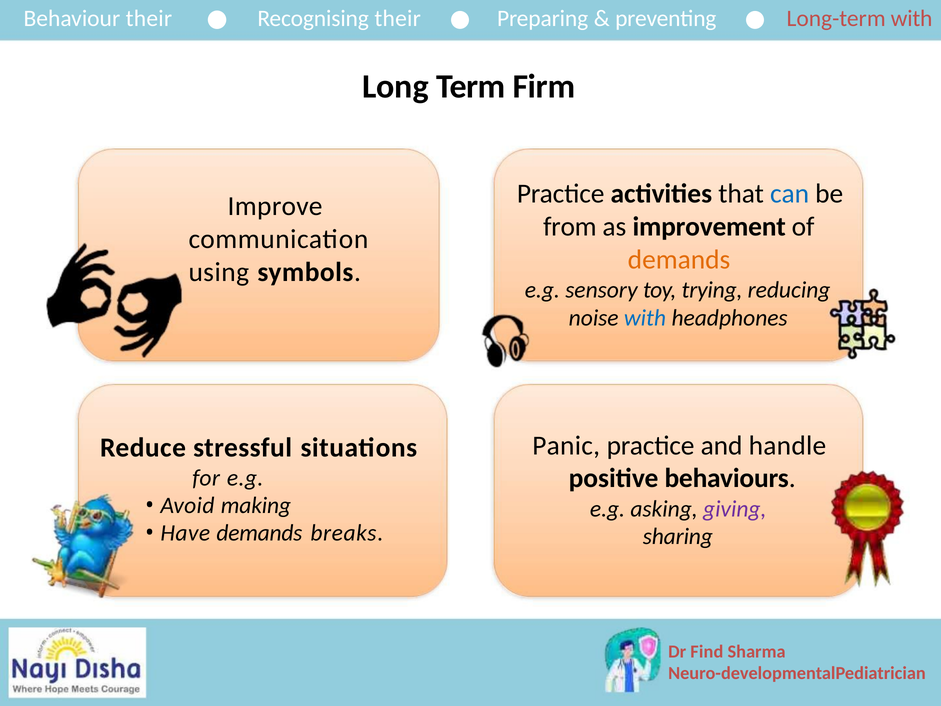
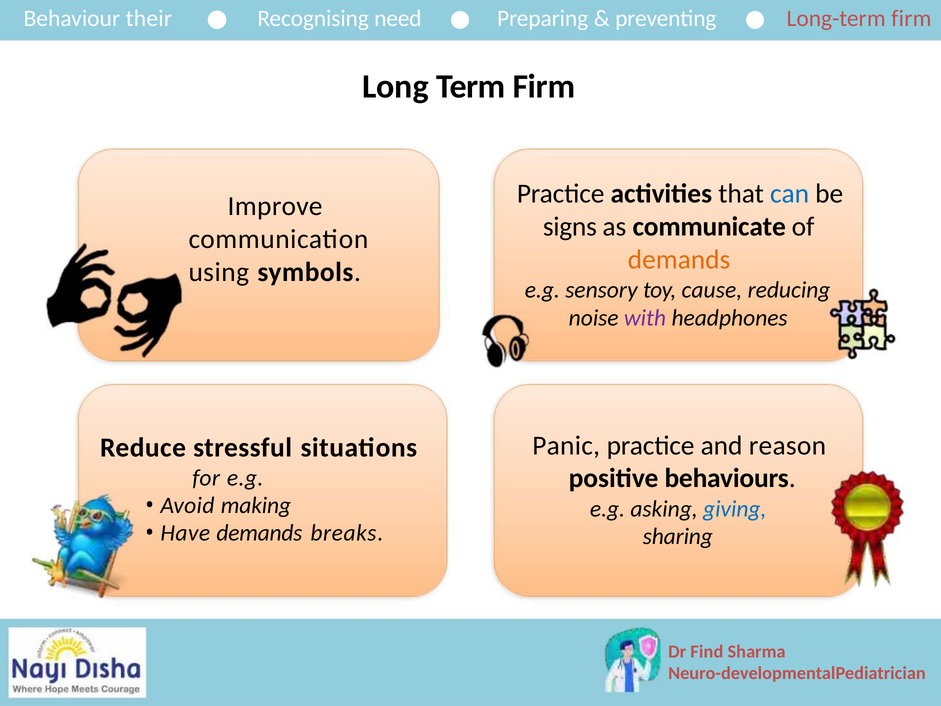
Recognising their: their -> need (398, 18)
Long-term with: with -> firm (911, 18)
from: from -> signs (570, 226)
improvement: improvement -> communicate (709, 226)
trying: trying -> cause (712, 290)
with colour: blue -> purple (645, 318)
handle: handle -> reason (787, 445)
giving colour: purple -> blue (735, 509)
